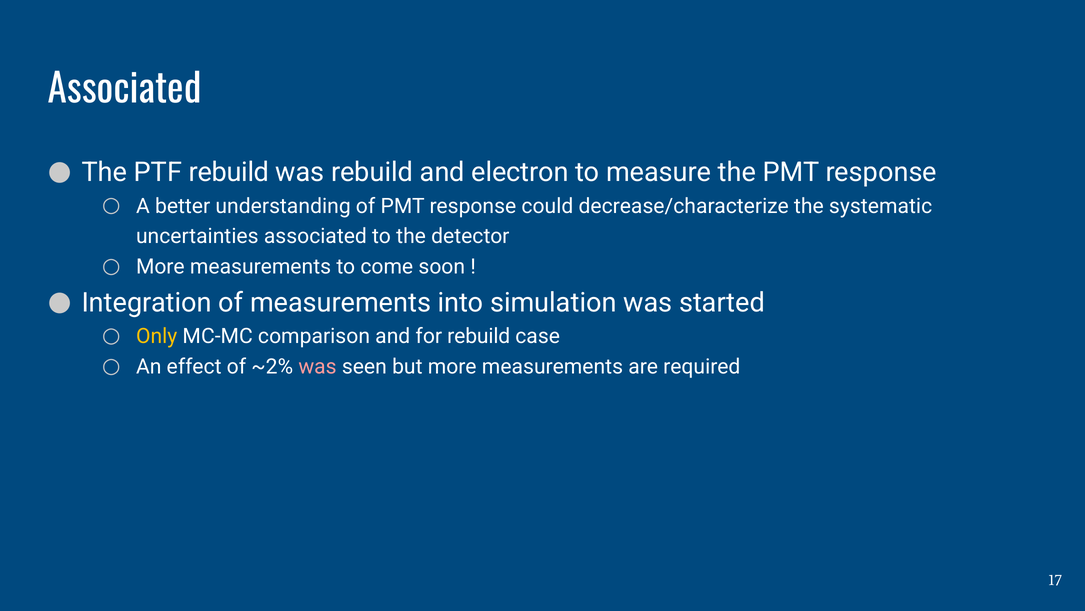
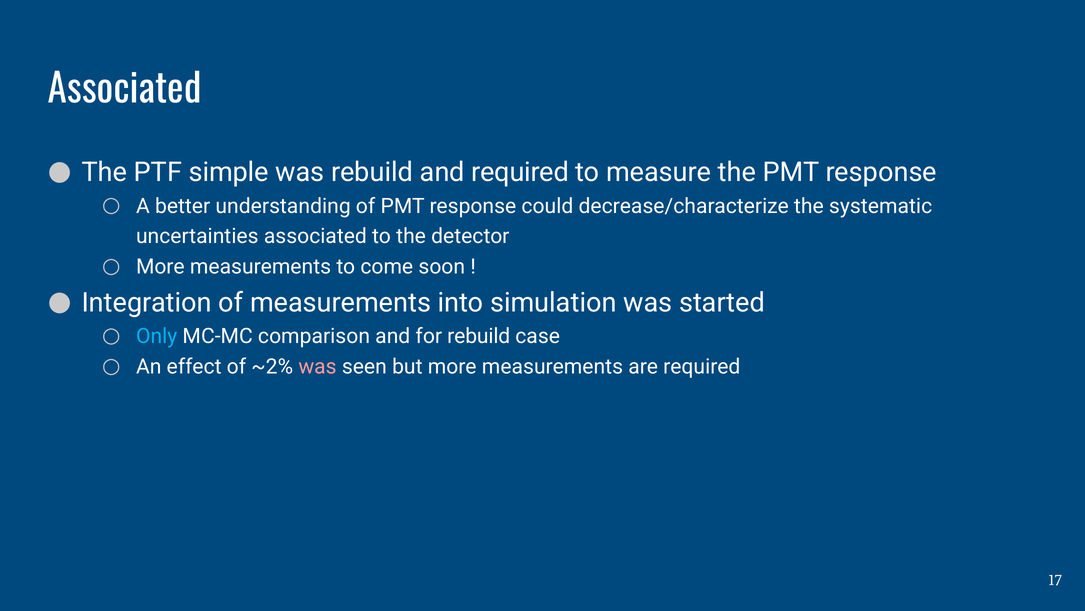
PTF rebuild: rebuild -> simple (229, 172)
and electron: electron -> required (520, 172)
Only colour: yellow -> light blue (157, 336)
